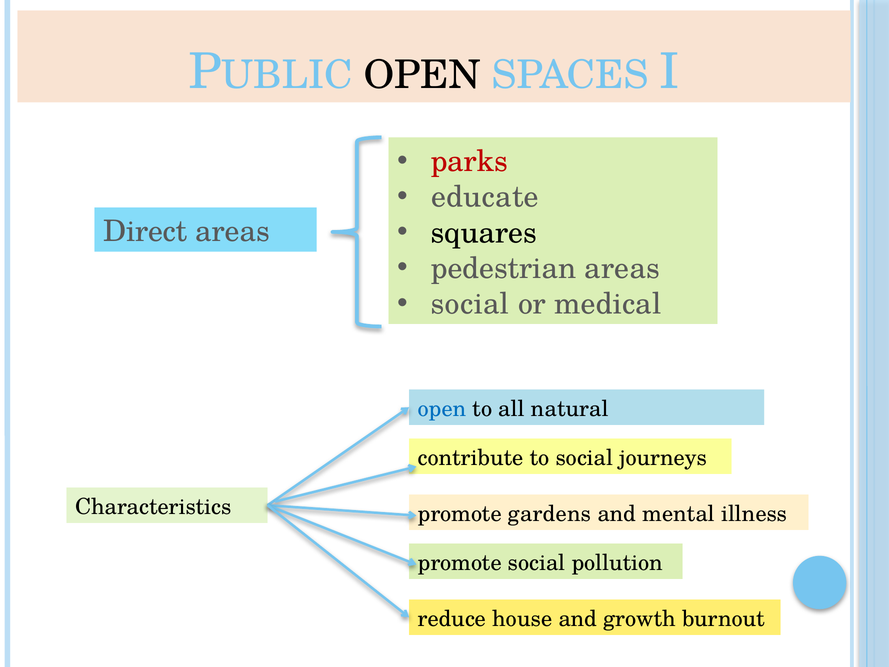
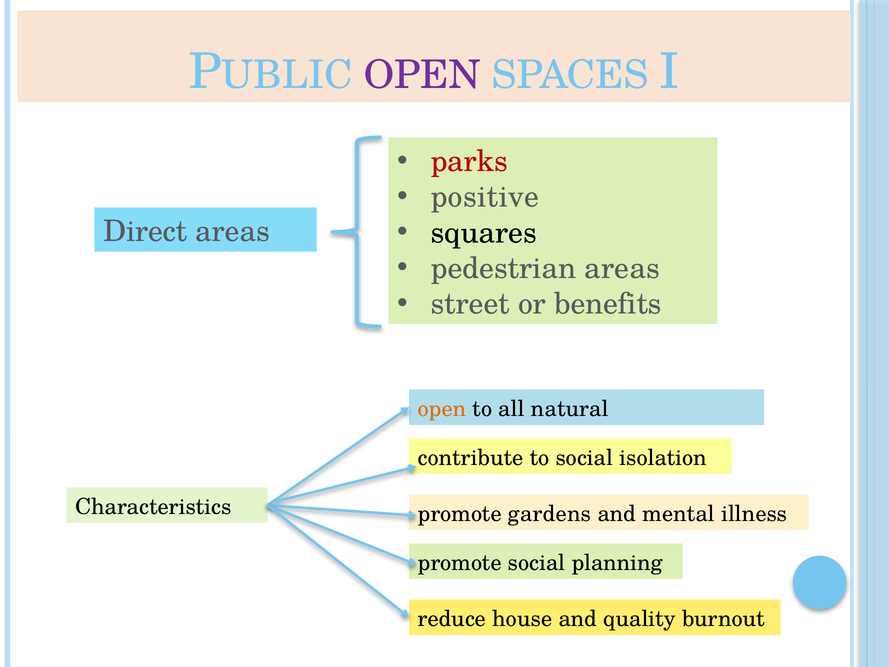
OPEN colour: black -> purple (422, 75)
educate: educate -> positive (485, 197)
social: social -> street (470, 304)
medical: medical -> benefits (608, 304)
open colour: blue -> orange (442, 409)
journeys: journeys -> isolation (663, 458)
pollution: pollution -> planning (617, 563)
growth: growth -> quality (640, 619)
